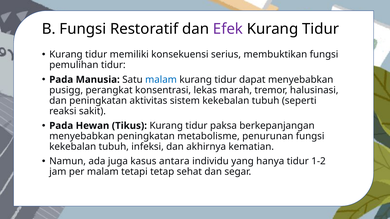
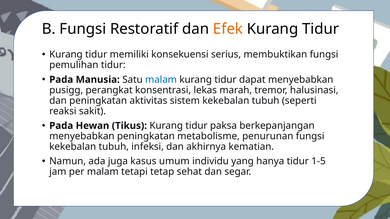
Efek colour: purple -> orange (228, 29)
antara: antara -> umum (174, 162)
1-2: 1-2 -> 1-5 (319, 162)
